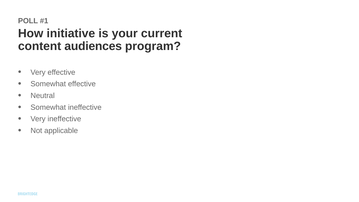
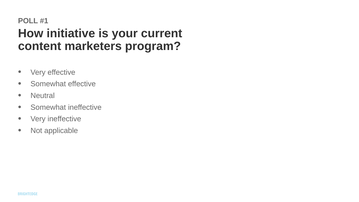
audiences: audiences -> marketers (93, 46)
